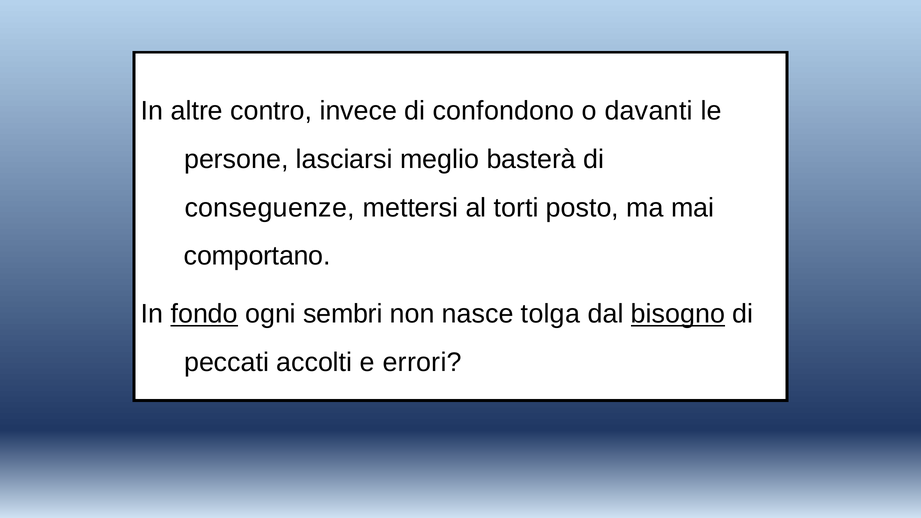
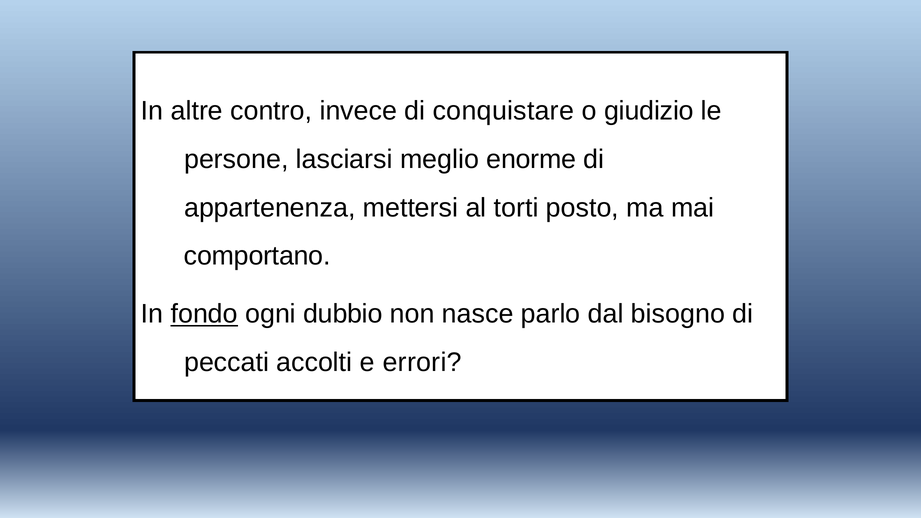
confondono: confondono -> conquistare (503, 111)
davanti: davanti -> giudizio (649, 111)
basterà: basterà -> enorme (531, 159)
conseguenze: conseguenze -> appartenenza (270, 208)
sembri: sembri -> dubbio (343, 314)
tolga: tolga -> parlo (551, 314)
bisogno underline: present -> none (678, 314)
